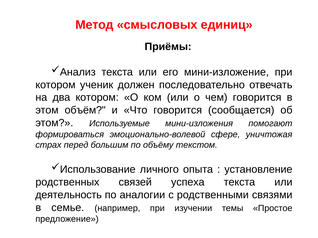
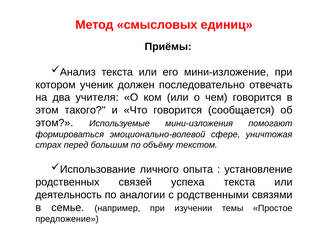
два котором: котором -> учителя (97, 98)
объём: объём -> такого (85, 110)
